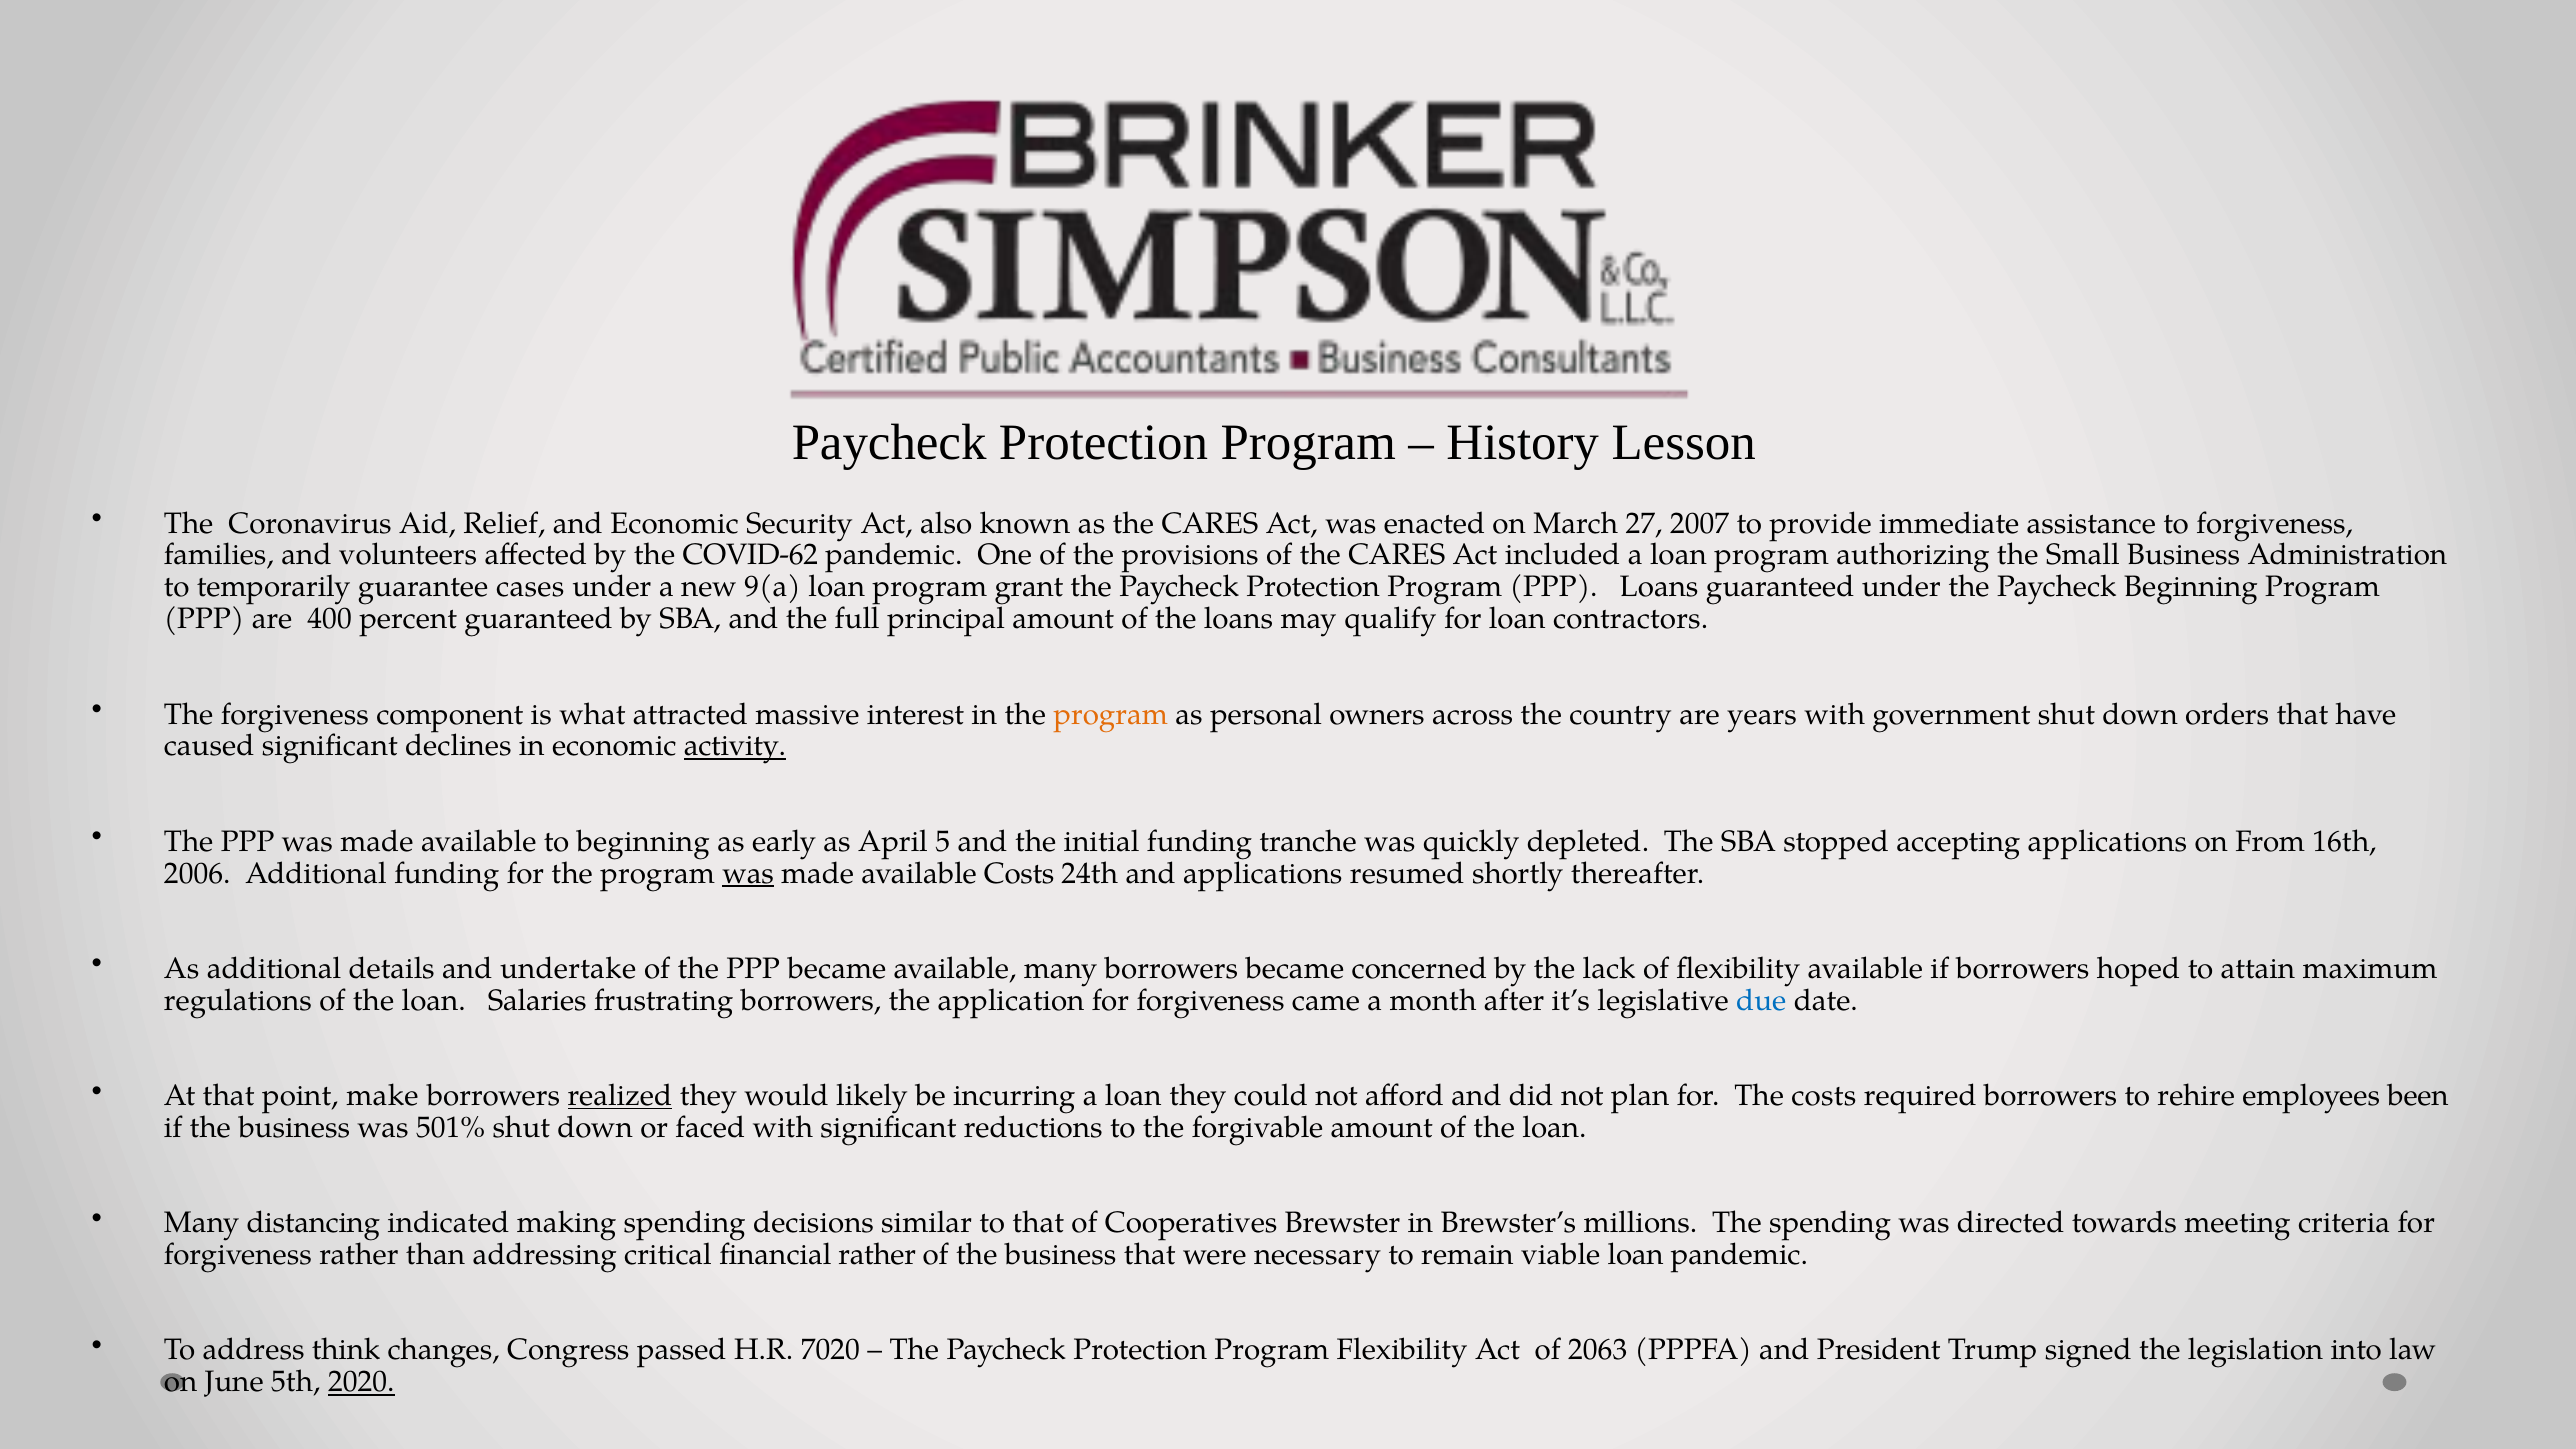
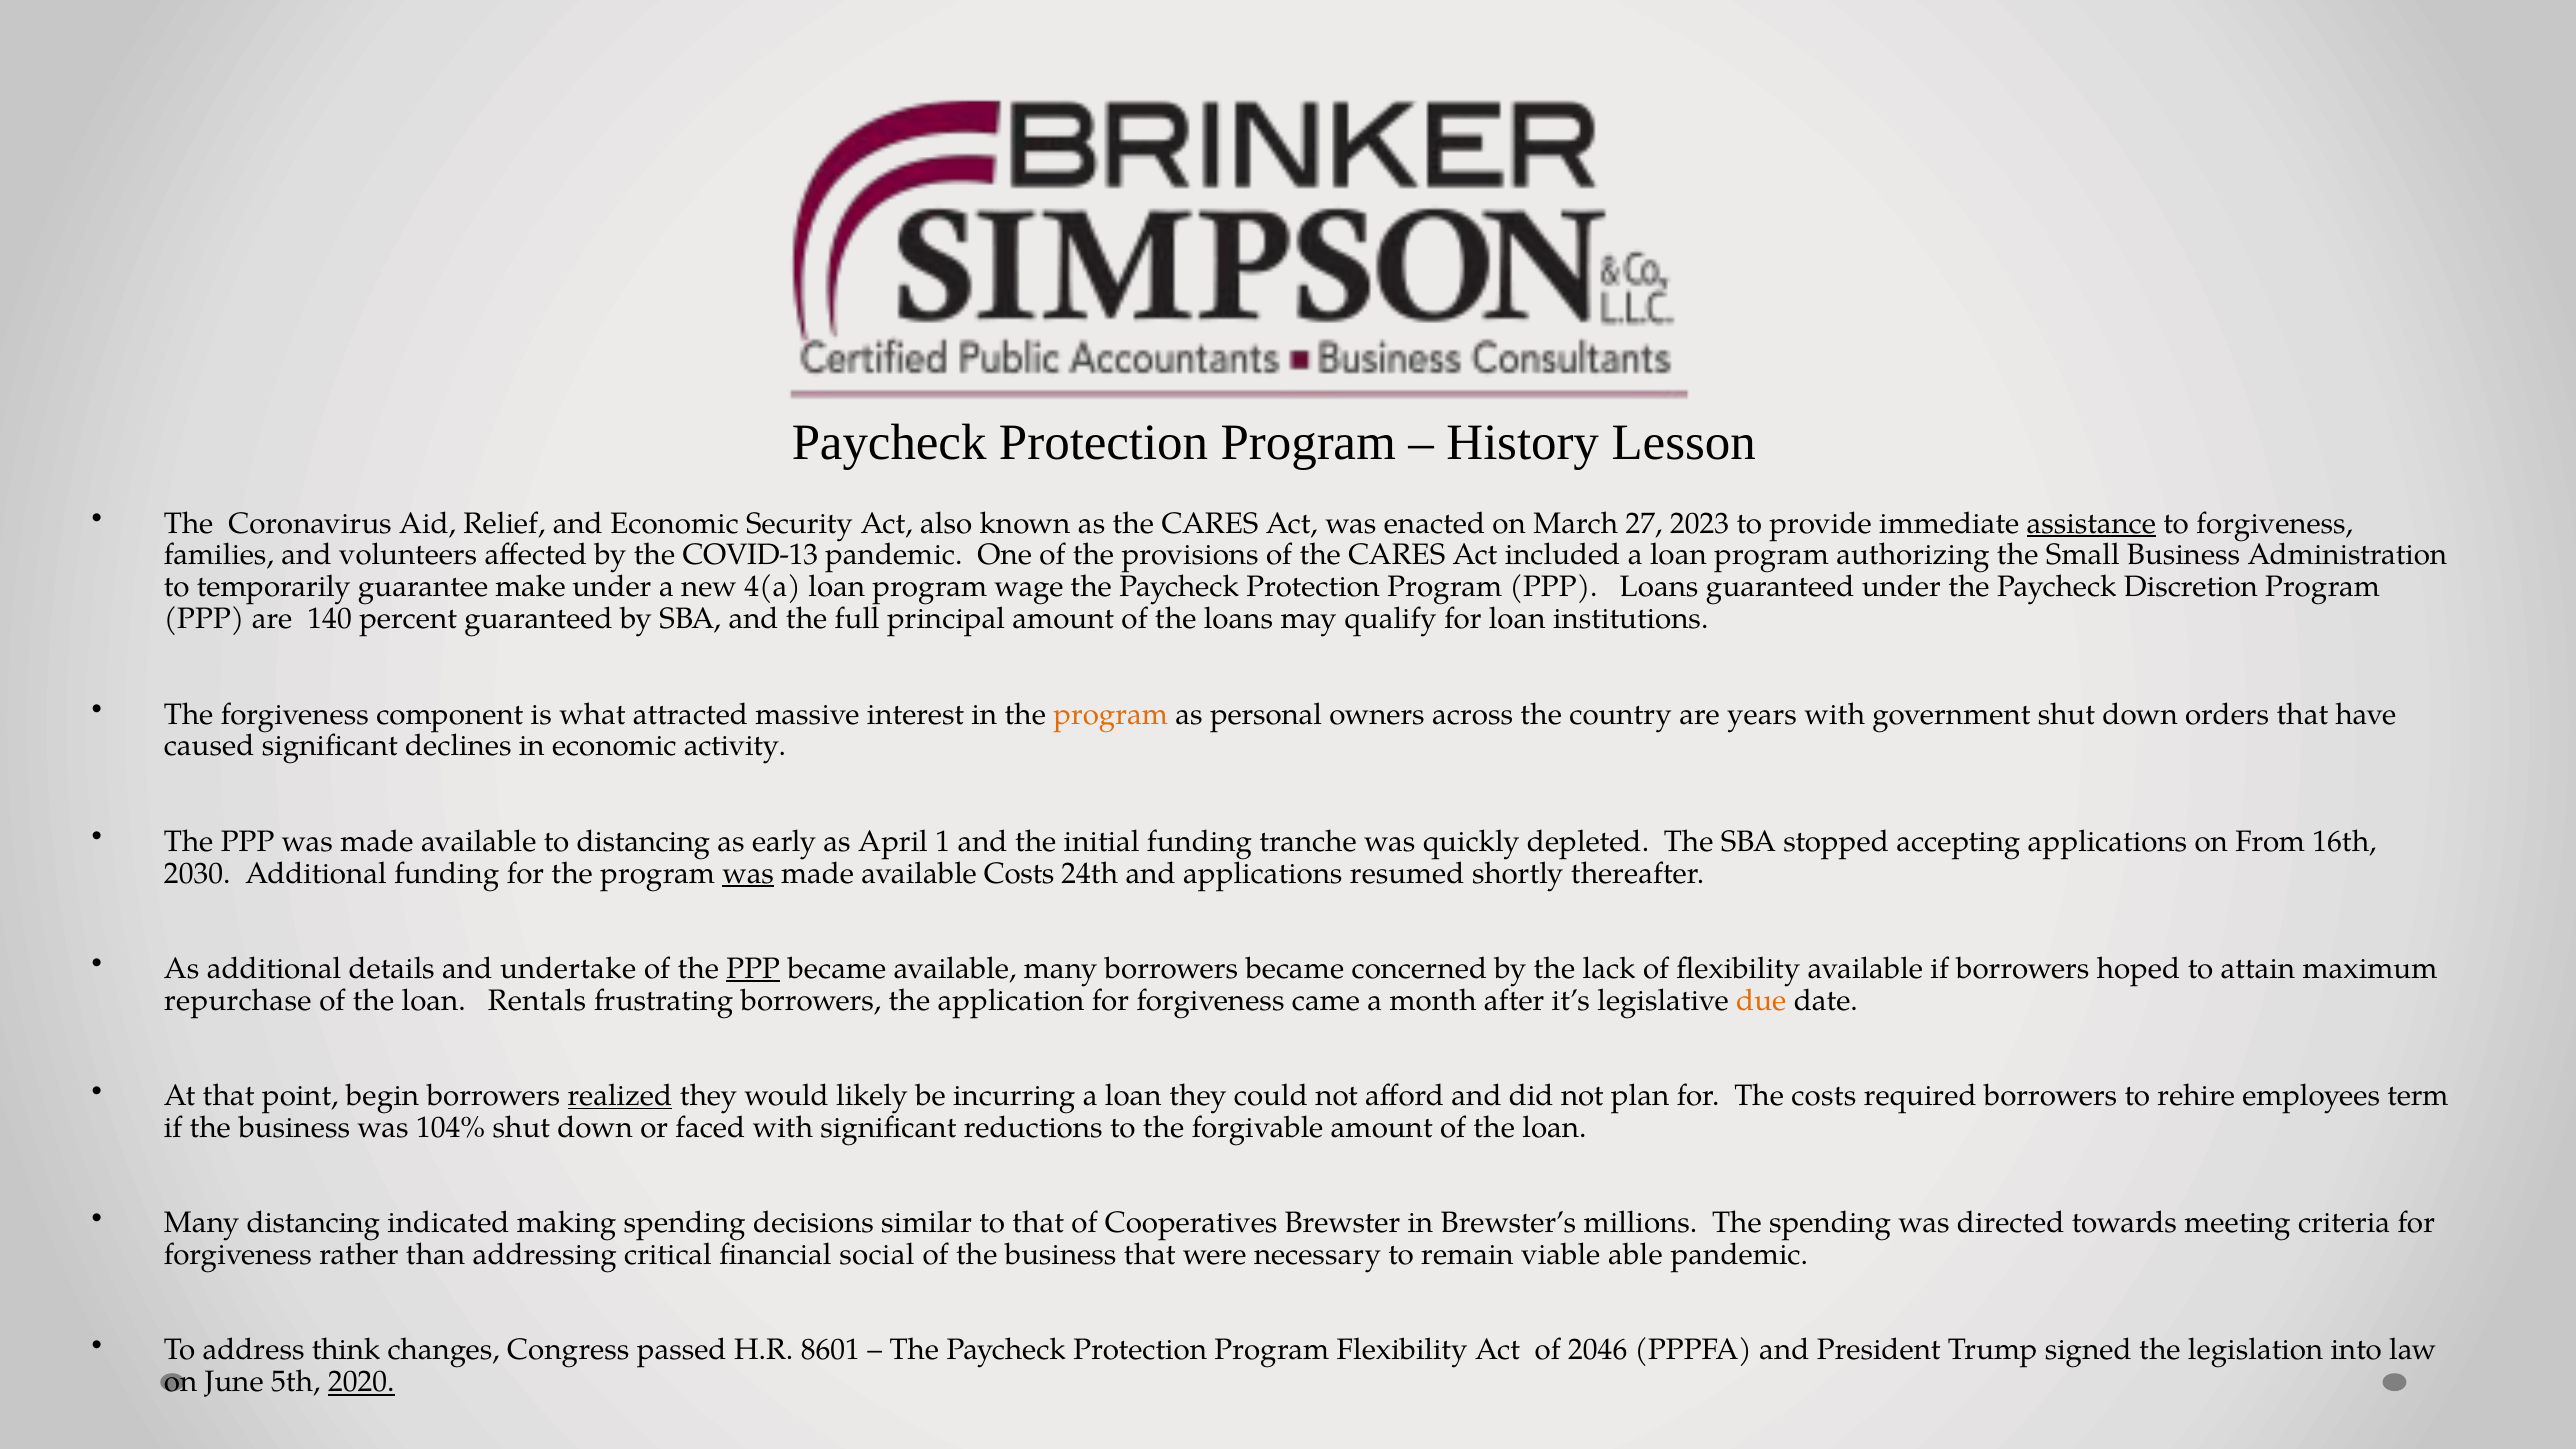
2007: 2007 -> 2023 (1700, 523)
assistance underline: none -> present (2091, 523)
COVID-62: COVID-62 -> COVID-13 (750, 555)
cases: cases -> make (531, 587)
9(a: 9(a -> 4(a (773, 587)
grant: grant -> wage (1029, 587)
Paycheck Beginning: Beginning -> Discretion (2191, 587)
400: 400 -> 140 (330, 619)
contractors: contractors -> institutions (1631, 619)
activity underline: present -> none (735, 746)
to beginning: beginning -> distancing (643, 841)
5: 5 -> 1 (943, 841)
2006: 2006 -> 2030 (197, 873)
PPP underline: none -> present (753, 969)
regulations: regulations -> repurchase (238, 1001)
Salaries: Salaries -> Rentals (537, 1001)
due colour: blue -> orange (1761, 1001)
make: make -> begin (383, 1096)
been: been -> term (2418, 1096)
501%: 501% -> 104% (451, 1128)
financial rather: rather -> social (877, 1255)
viable loan: loan -> able (1635, 1255)
7020: 7020 -> 8601 (830, 1350)
2063: 2063 -> 2046 (1598, 1350)
